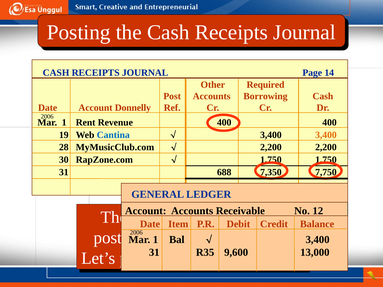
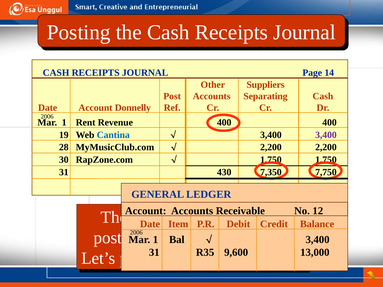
Required: Required -> Suppliers (266, 85)
Borrowing: Borrowing -> Separating (265, 96)
3,400 colour: orange -> purple (326, 135)
688: 688 -> 430 (224, 172)
